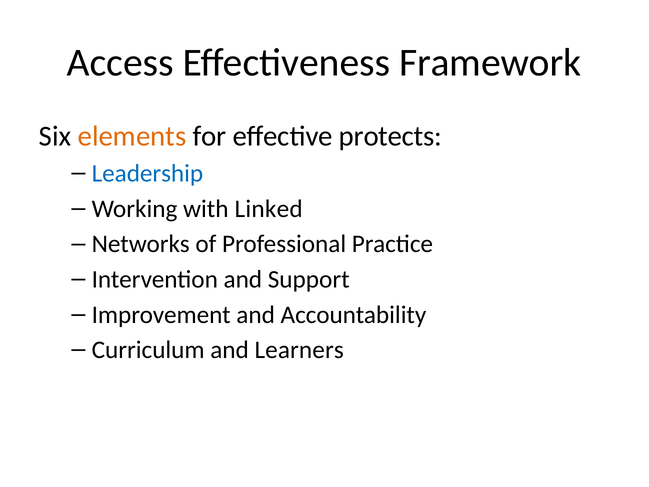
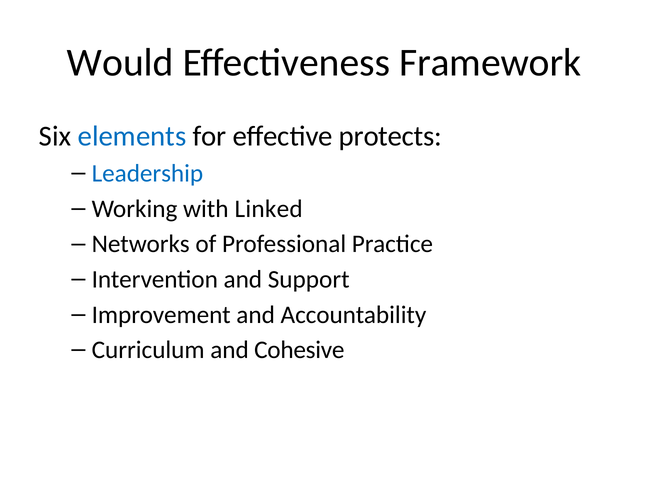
Access: Access -> Would (120, 63)
elements colour: orange -> blue (132, 136)
Learners: Learners -> Cohesive (299, 350)
